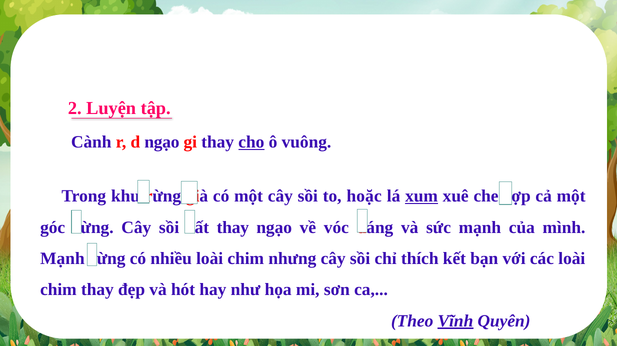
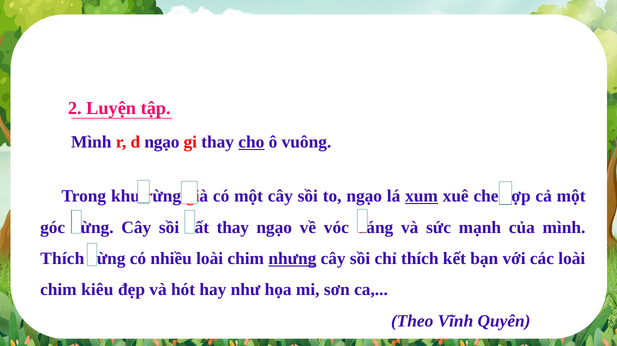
Cành: Cành -> Mình (91, 142)
to hoặc: hoặc -> ngạo (364, 196)
Mạnh: Mạnh -> Thích (62, 259)
nhưng underline: none -> present (292, 259)
chim thay: thay -> kiêu (97, 290)
Vĩnh underline: present -> none (455, 321)
